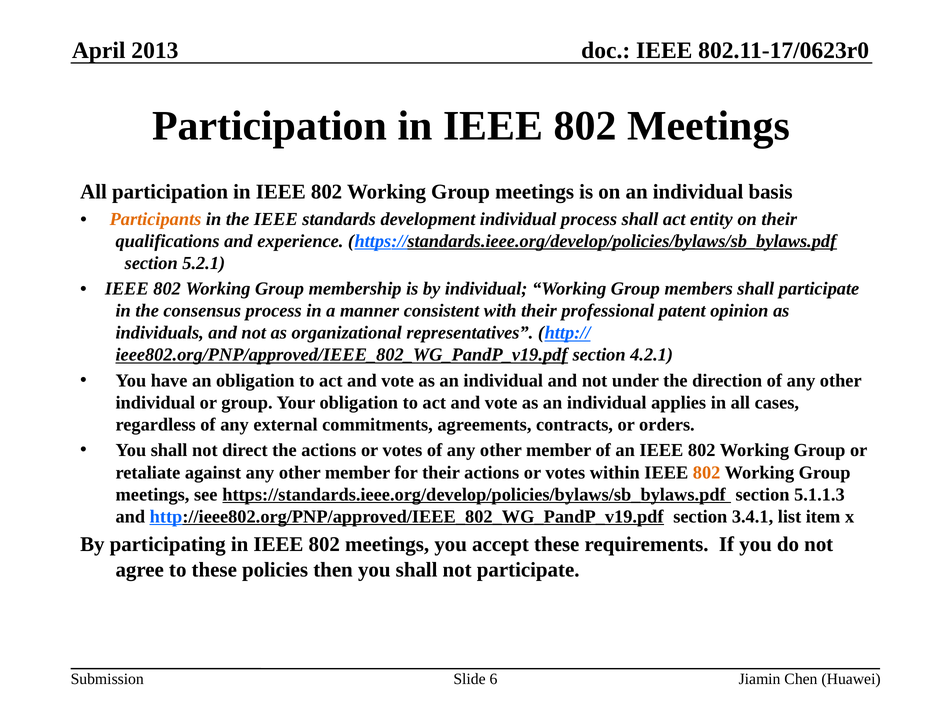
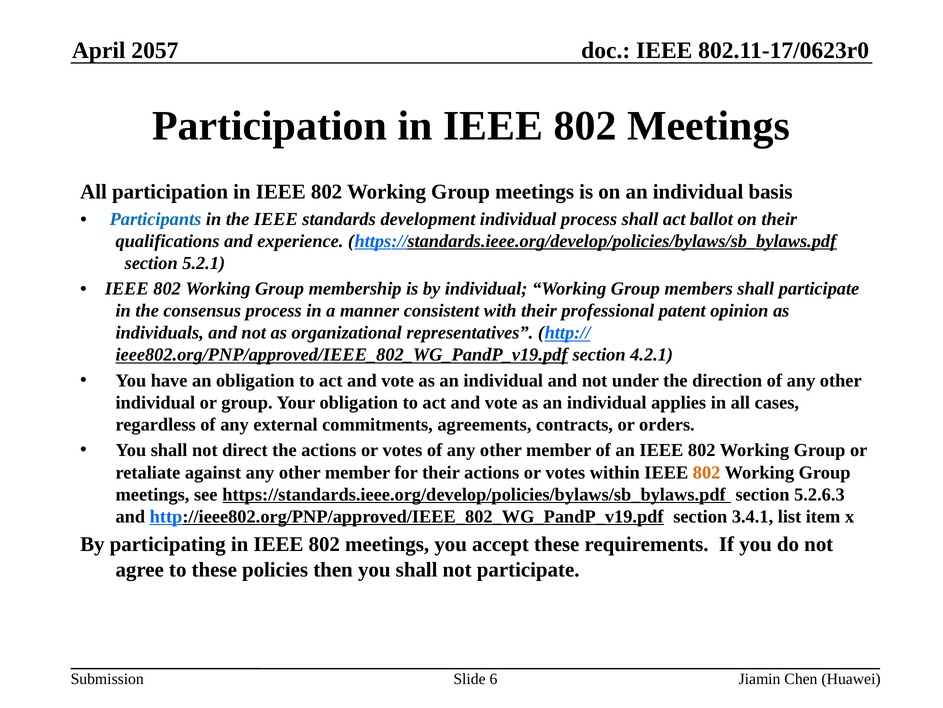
2013: 2013 -> 2057 (155, 50)
Participants colour: orange -> blue (155, 219)
entity: entity -> ballot (711, 219)
5.1.1.3: 5.1.1.3 -> 5.2.6.3 (819, 494)
